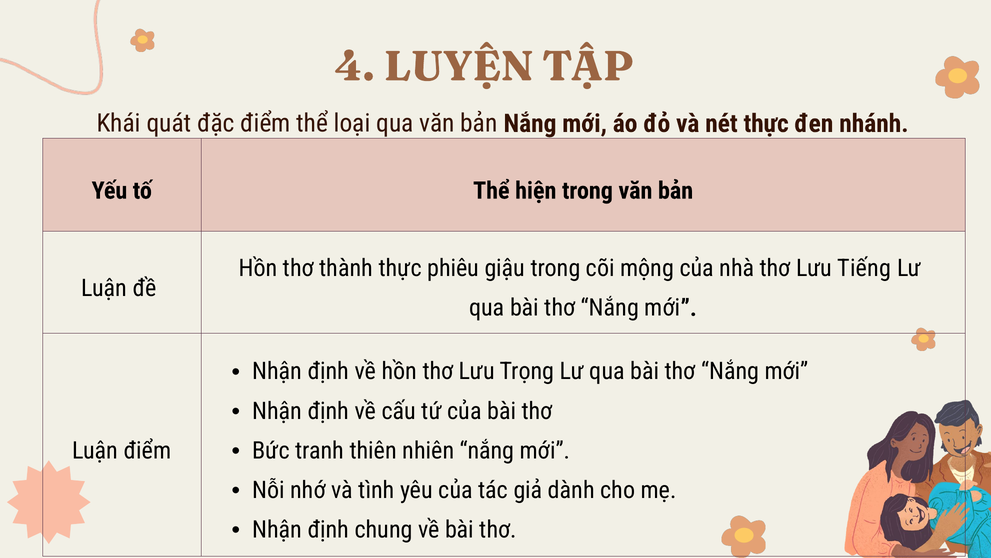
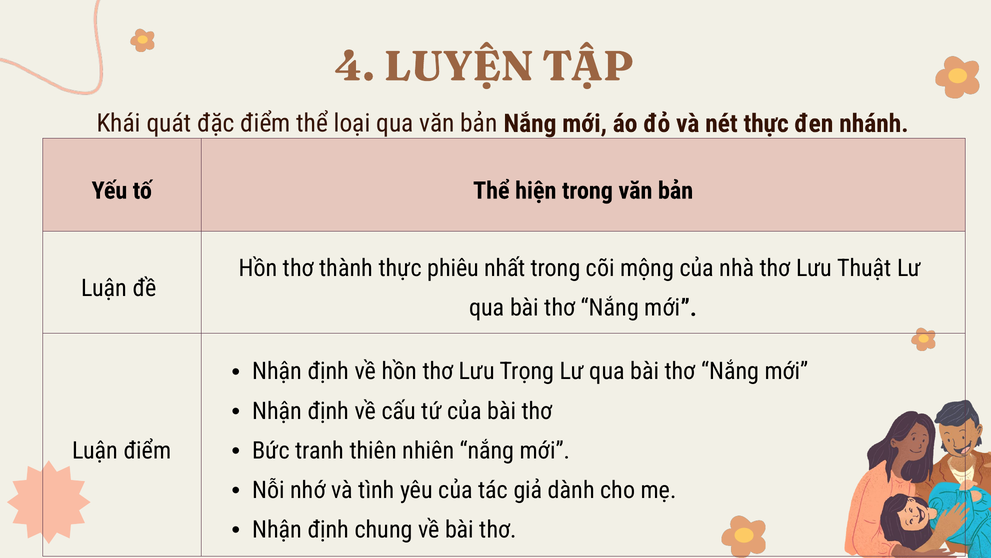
giậu: giậu -> nhất (505, 268)
Tiếng: Tiếng -> Thuật (864, 268)
